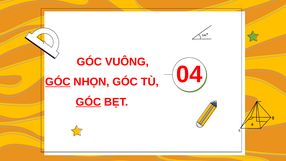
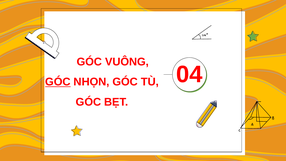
GÓC underline: present -> none (88, 102)
